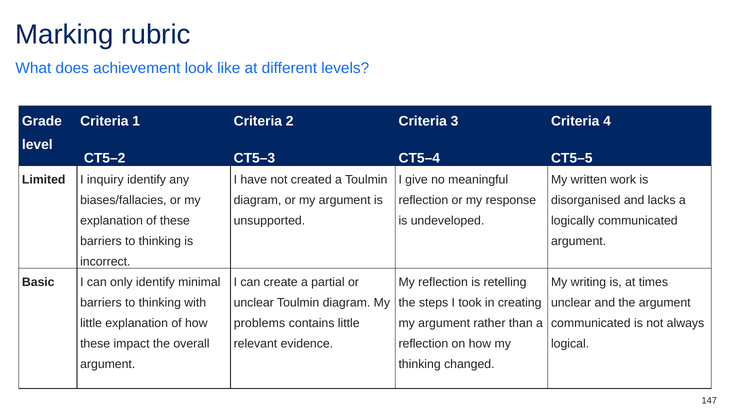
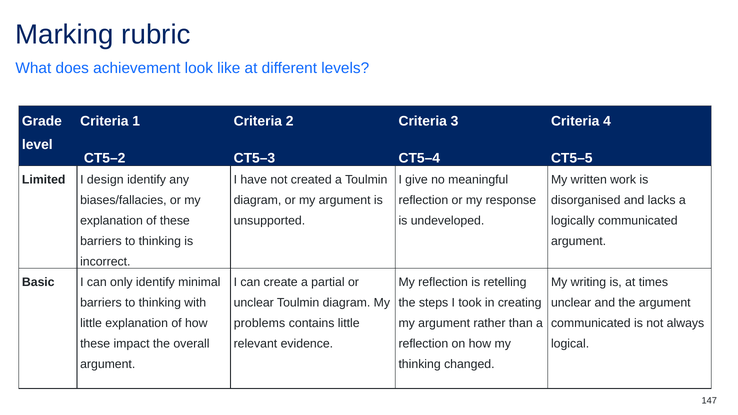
inquiry: inquiry -> design (105, 180)
